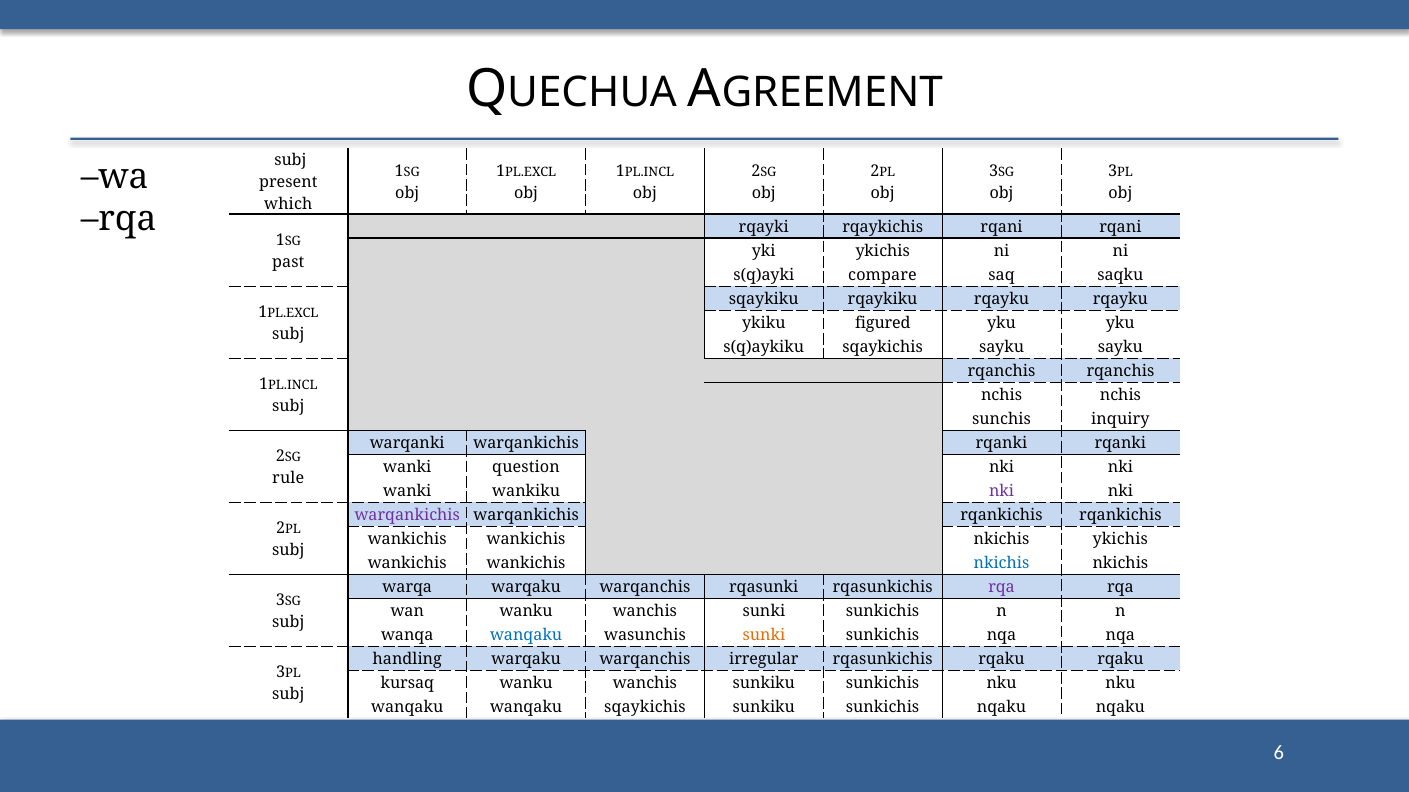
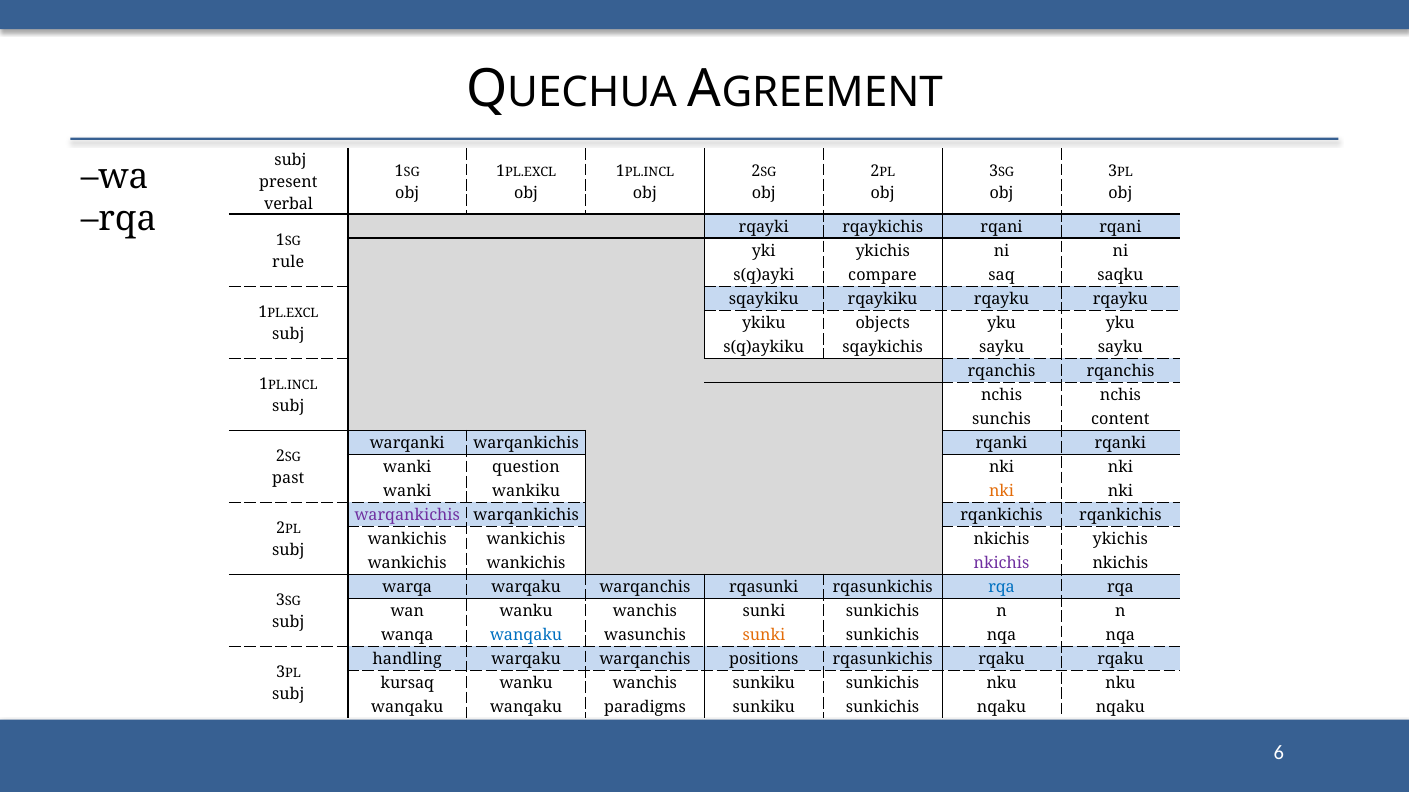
which: which -> verbal (288, 204)
past: past -> rule (288, 262)
figured: figured -> objects (883, 323)
inquiry: inquiry -> content (1120, 419)
rule: rule -> past (288, 478)
nki colour: purple -> orange (1002, 491)
nkichis colour: blue -> purple (1001, 563)
rqa colour: purple -> blue (1002, 587)
irregular: irregular -> positions (764, 660)
wanqaku sqaykichis: sqaykichis -> paradigms (645, 708)
